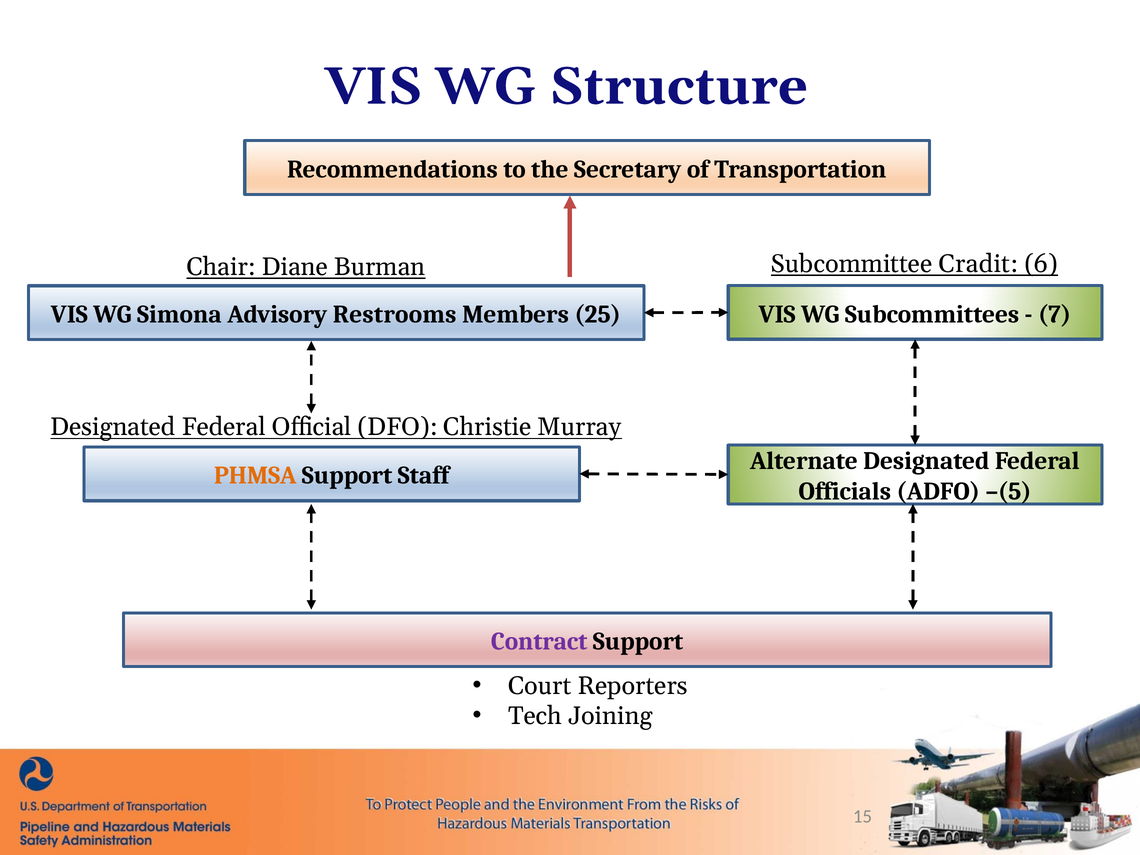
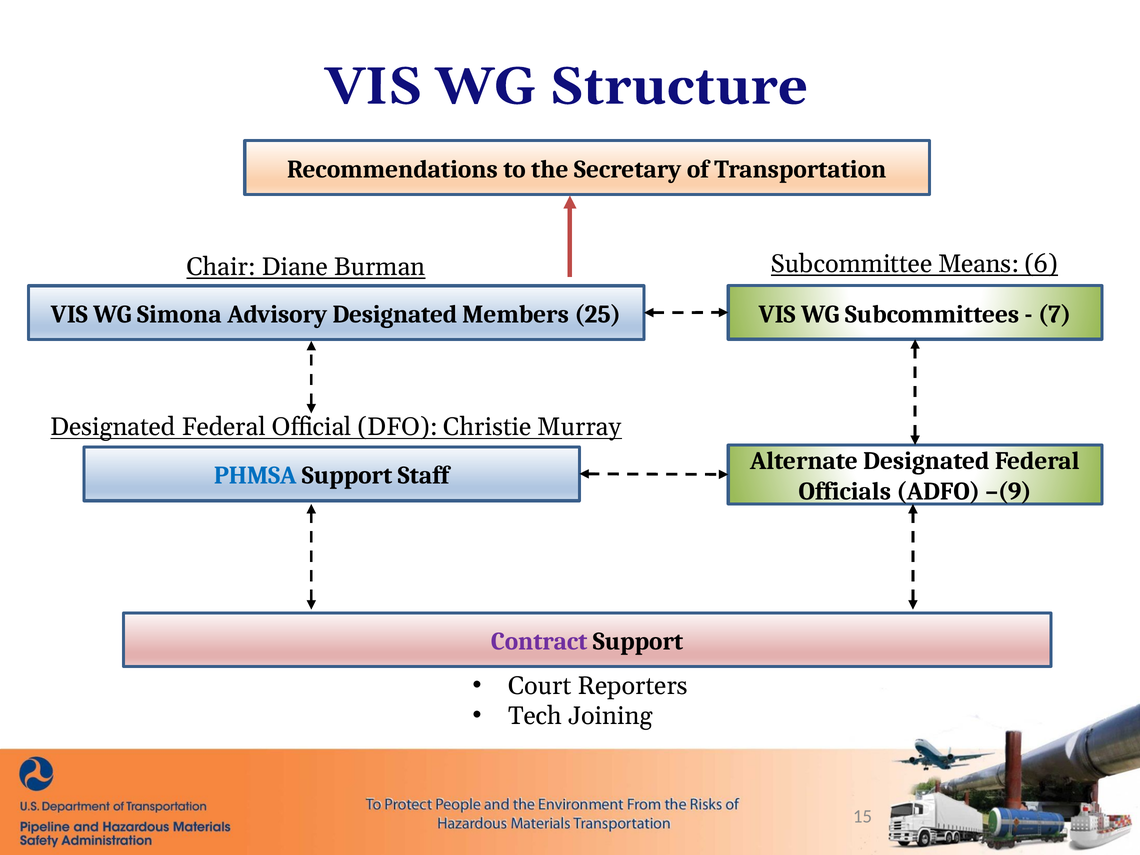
Cradit: Cradit -> Means (979, 264)
Advisory Restrooms: Restrooms -> Designated (395, 314)
PHMSA colour: orange -> blue (255, 476)
–(5: –(5 -> –(9 (1009, 491)
